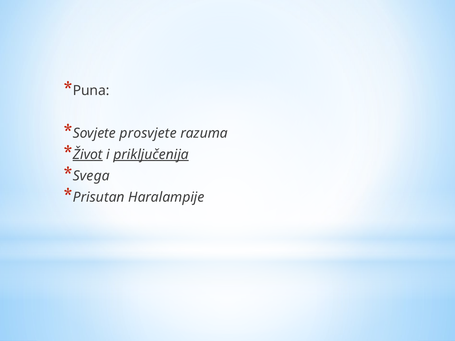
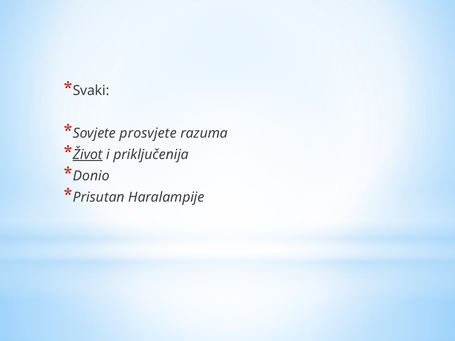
Puna: Puna -> Svaki (91, 91)
priključenija underline: present -> none (151, 155)
Svega: Svega -> Donio (91, 176)
